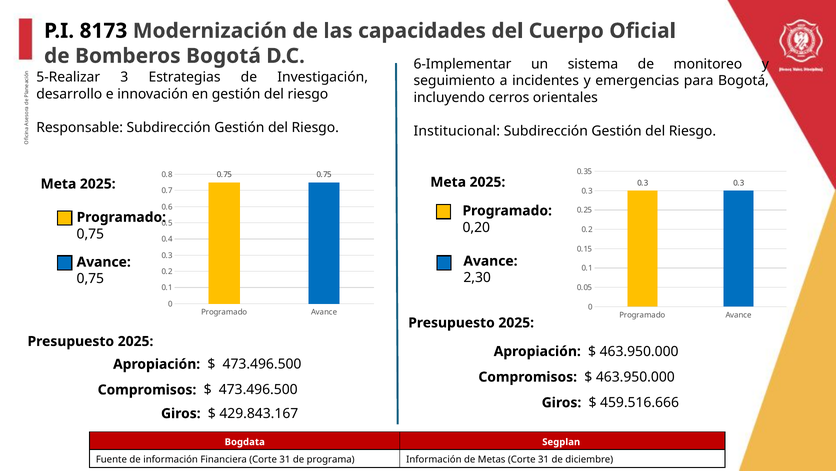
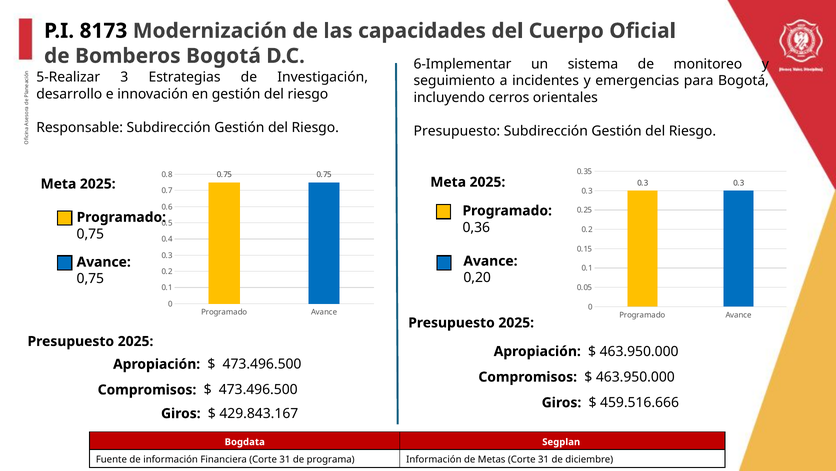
Institucional: Institucional -> Presupuesto (457, 131)
0,20: 0,20 -> 0,36 (476, 227)
2,30: 2,30 -> 0,20 (477, 277)
